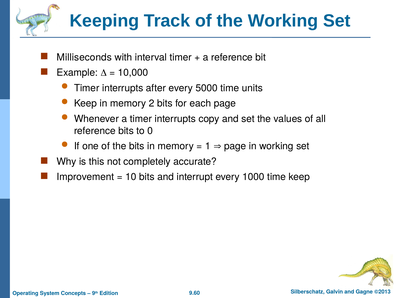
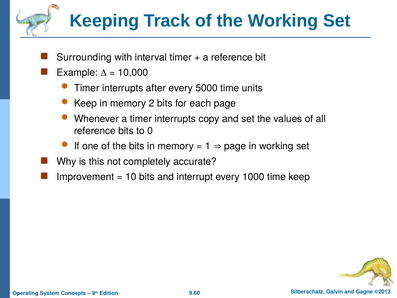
Milliseconds: Milliseconds -> Surrounding (84, 57)
